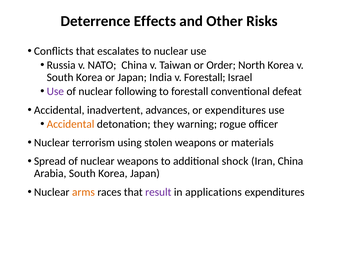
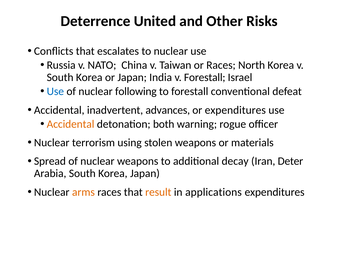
Effects: Effects -> United (155, 21)
or Order: Order -> Races (221, 65)
Use colour: purple -> blue (55, 91)
they: they -> both (164, 124)
shock: shock -> decay (235, 161)
Iran China: China -> Deter (290, 161)
result colour: purple -> orange (158, 192)
